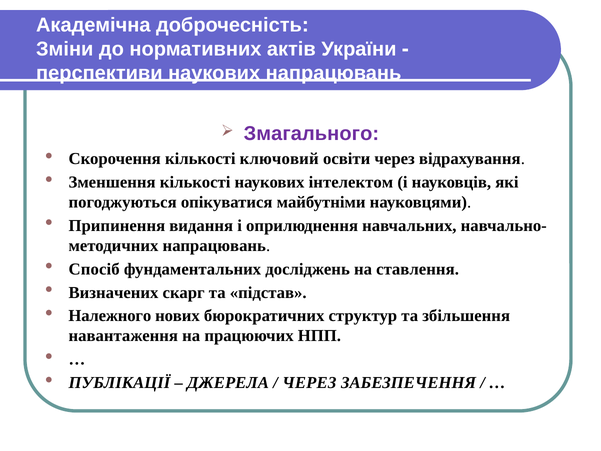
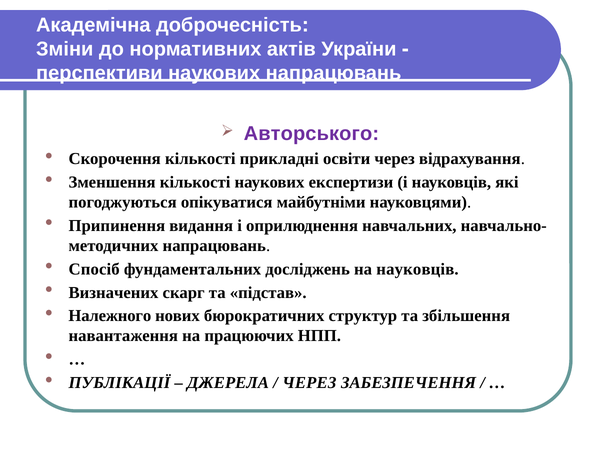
Змагального: Змагального -> Авторського (311, 134)
ключовий: ключовий -> прикладні (279, 159)
інтелектом: інтелектом -> експертизи (351, 182)
на ставлення: ставлення -> науковців (418, 269)
